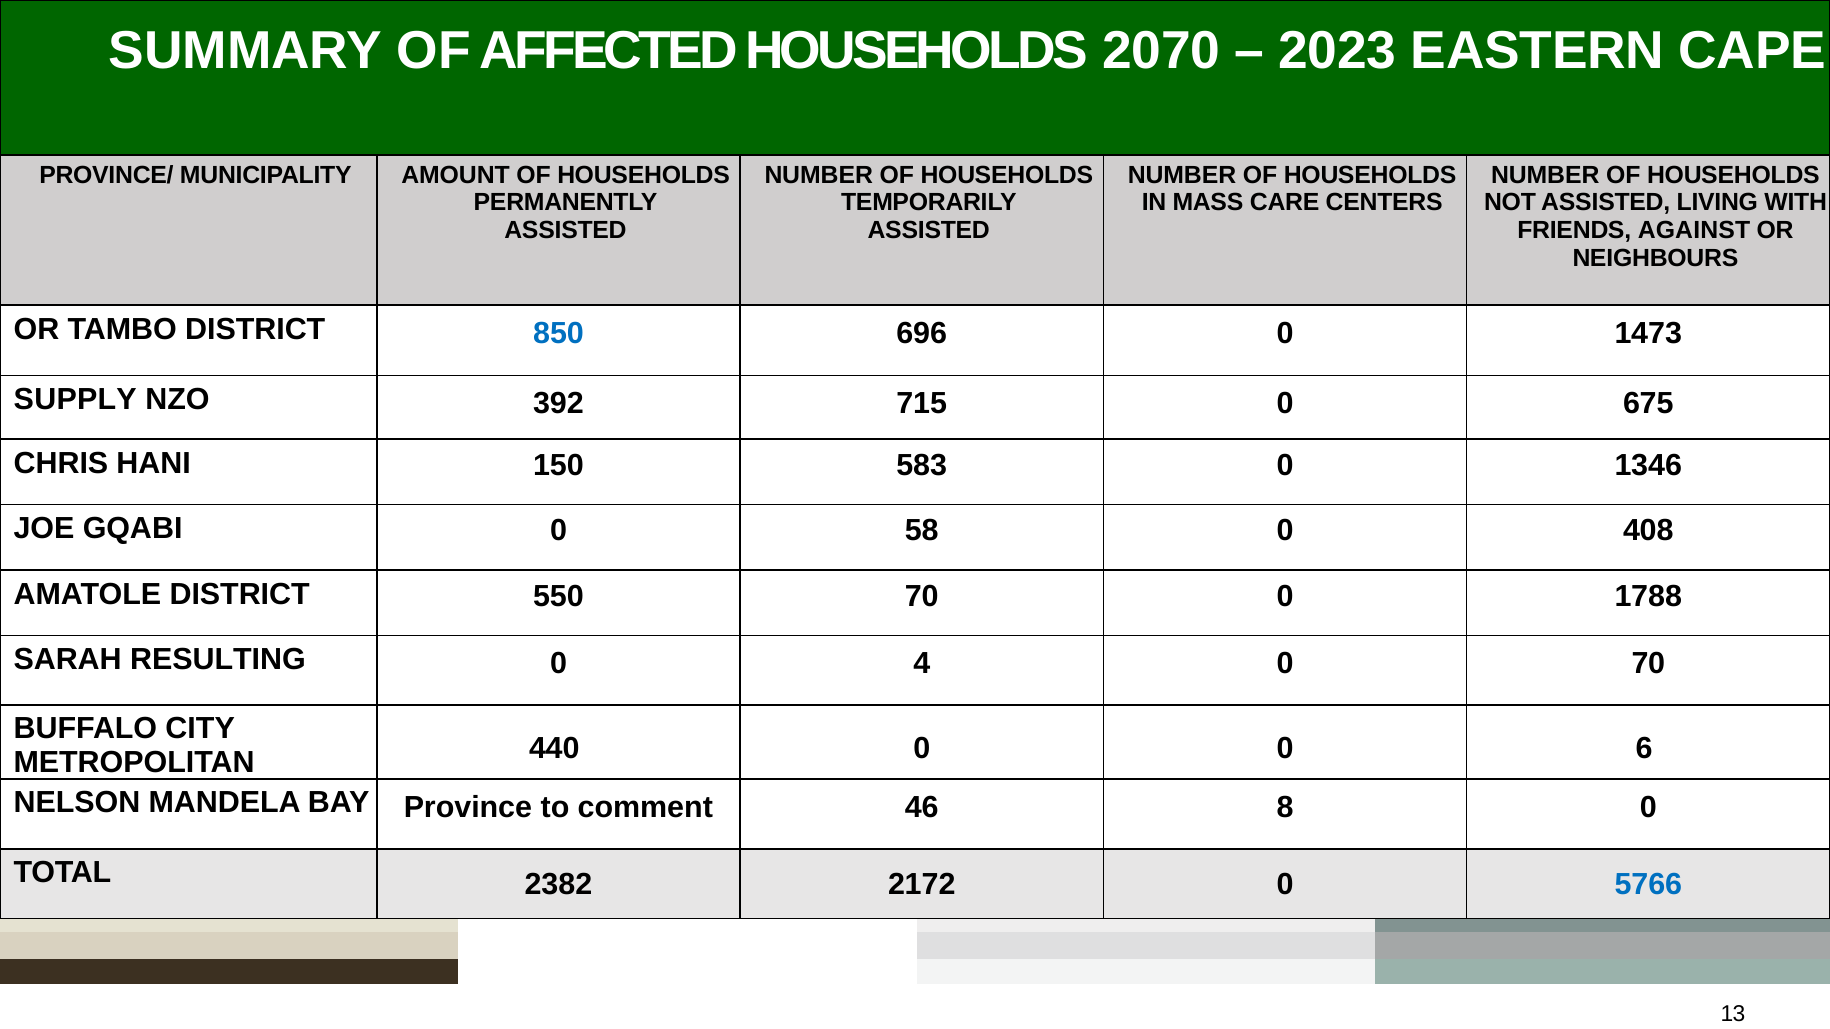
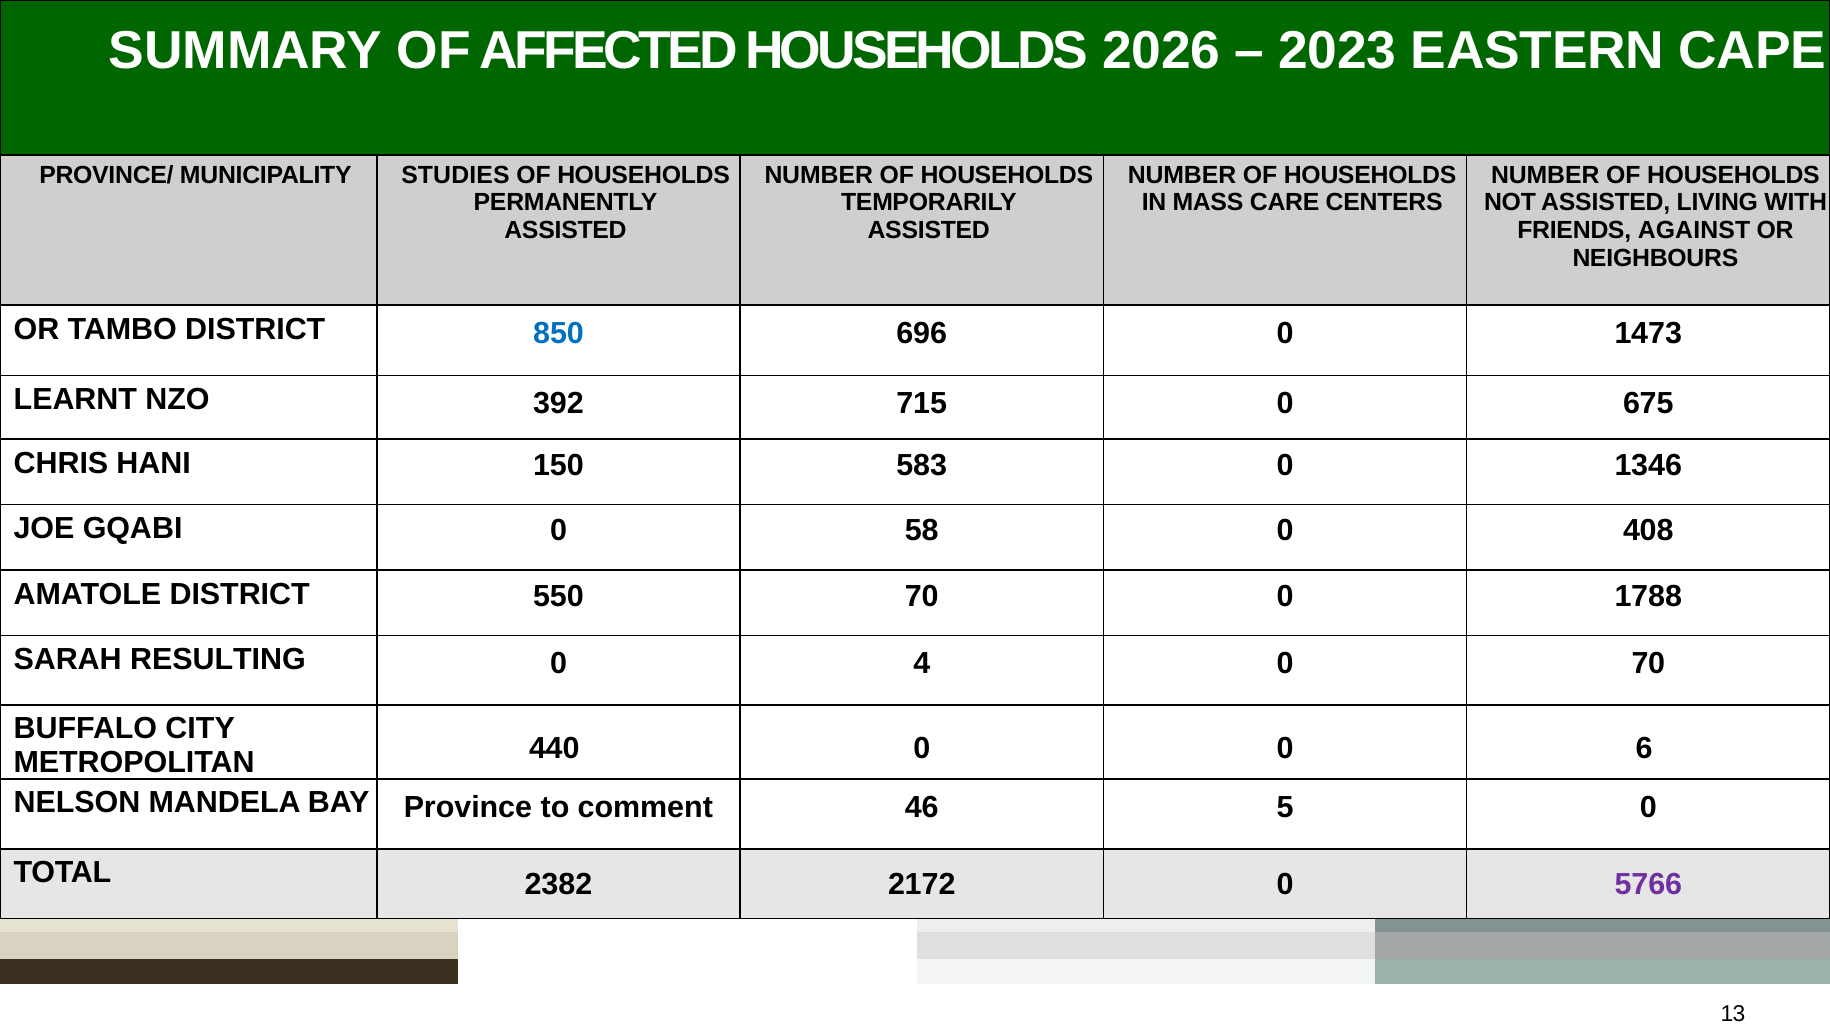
2070: 2070 -> 2026 (1161, 51)
AMOUNT: AMOUNT -> STUDIES (455, 175)
SUPPLY: SUPPLY -> LEARNT (75, 400)
8: 8 -> 5 (1285, 808)
5766 colour: blue -> purple (1648, 885)
